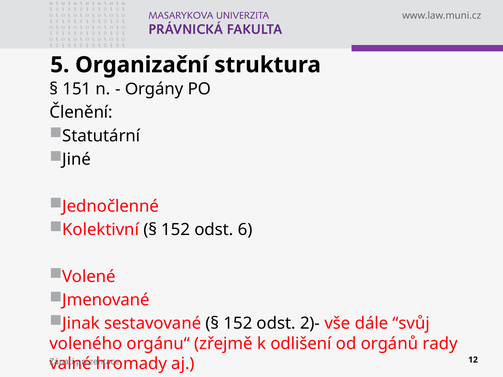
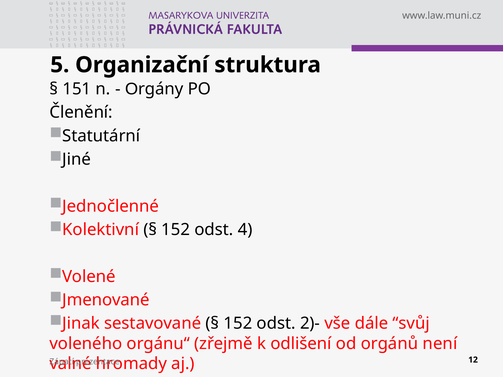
6: 6 -> 4 (245, 230)
rady: rady -> není (440, 344)
